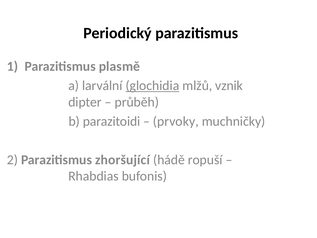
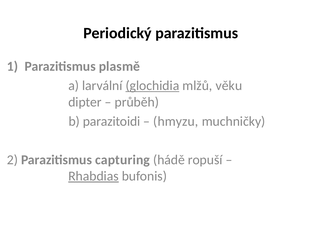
vznik: vznik -> věku (229, 86)
prvoky: prvoky -> hmyzu (176, 121)
zhoršující: zhoršující -> capturing (123, 160)
Rhabdias underline: none -> present (94, 176)
